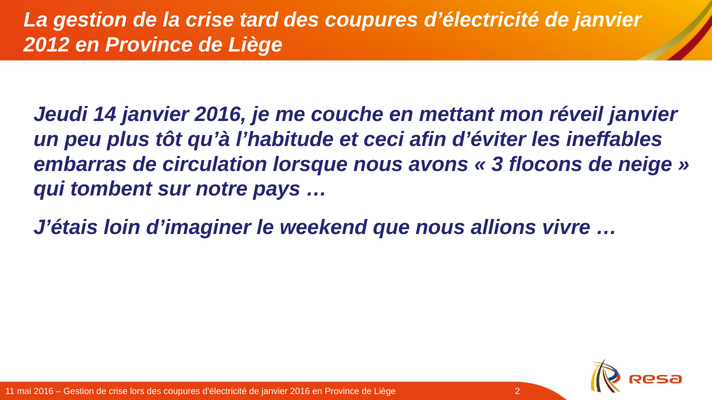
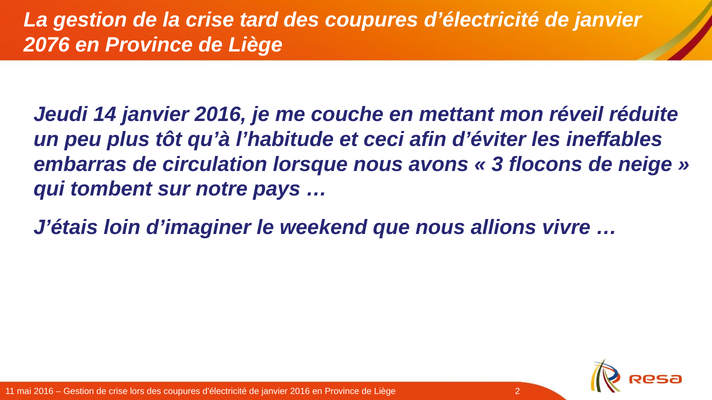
2012: 2012 -> 2076 (47, 45)
réveil janvier: janvier -> réduite (644, 115)
